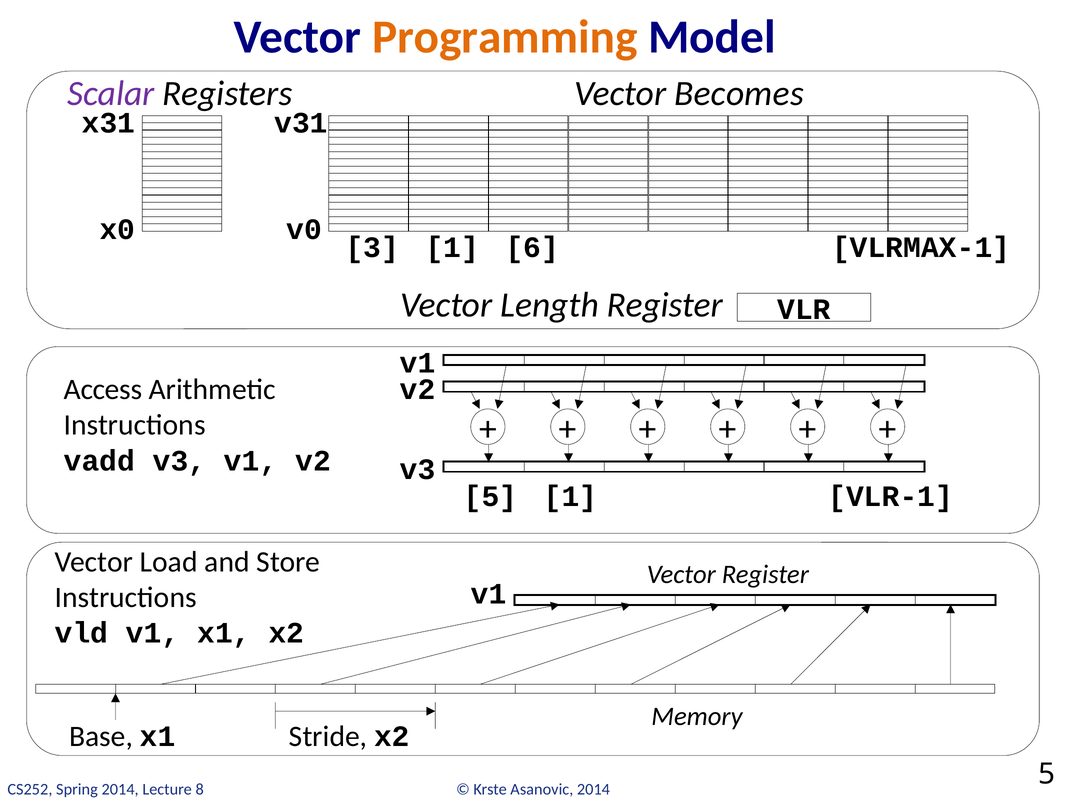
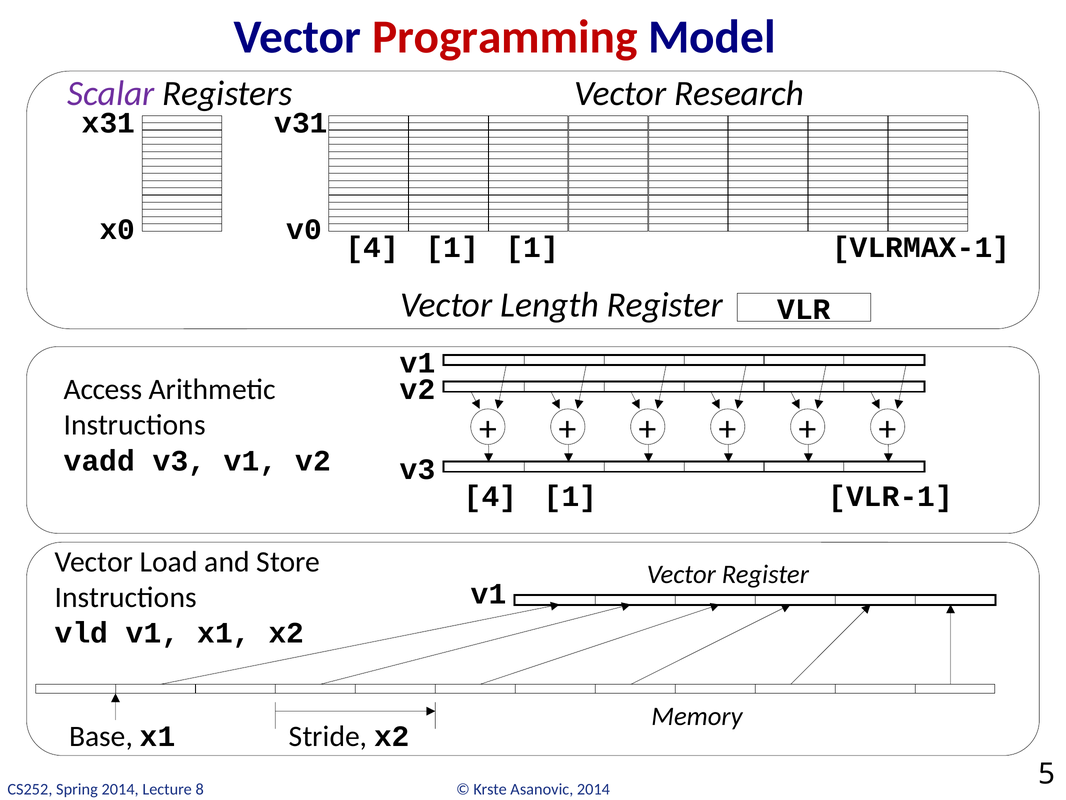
Programming colour: orange -> red (505, 37)
Becomes: Becomes -> Research (739, 93)
3: 3 -> 4 (372, 247)
1 6: 6 -> 1 (532, 247)
5: 5 -> 4 (491, 496)
